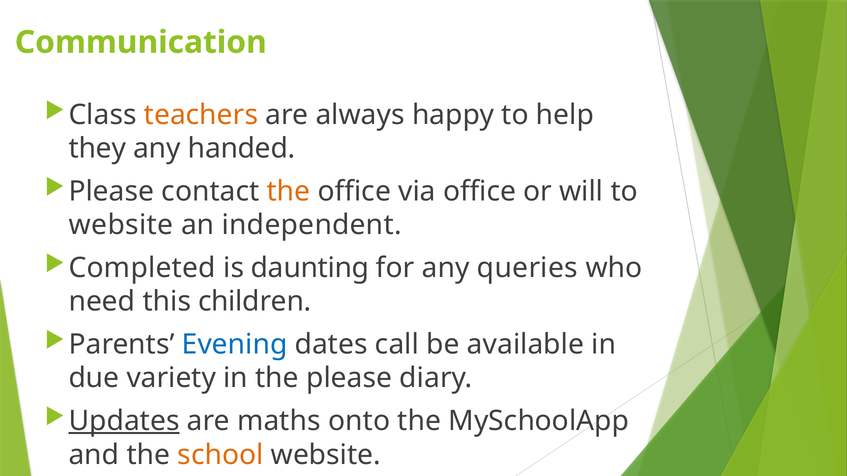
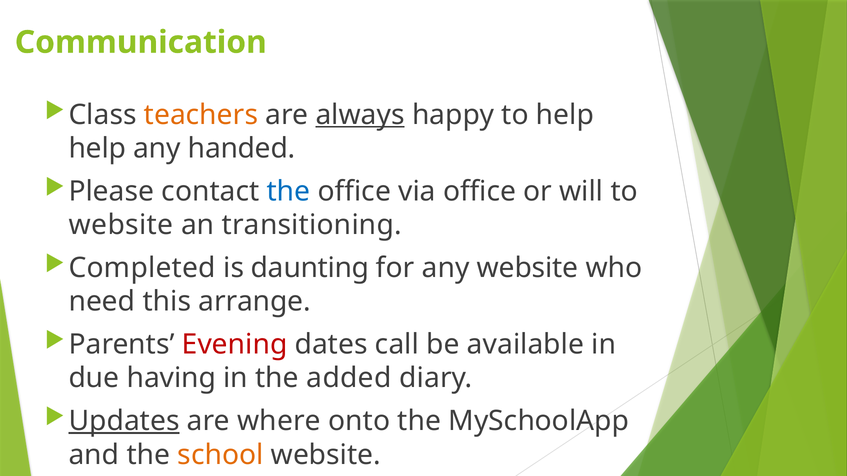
always underline: none -> present (360, 115)
they: they -> help (97, 149)
the colour: orange -> blue (289, 191)
independent: independent -> transitioning (312, 225)
any queries: queries -> website (528, 268)
children: children -> arrange (255, 302)
Evening colour: blue -> red (235, 345)
variety: variety -> having (171, 379)
the please: please -> added (349, 379)
maths: maths -> where (279, 421)
